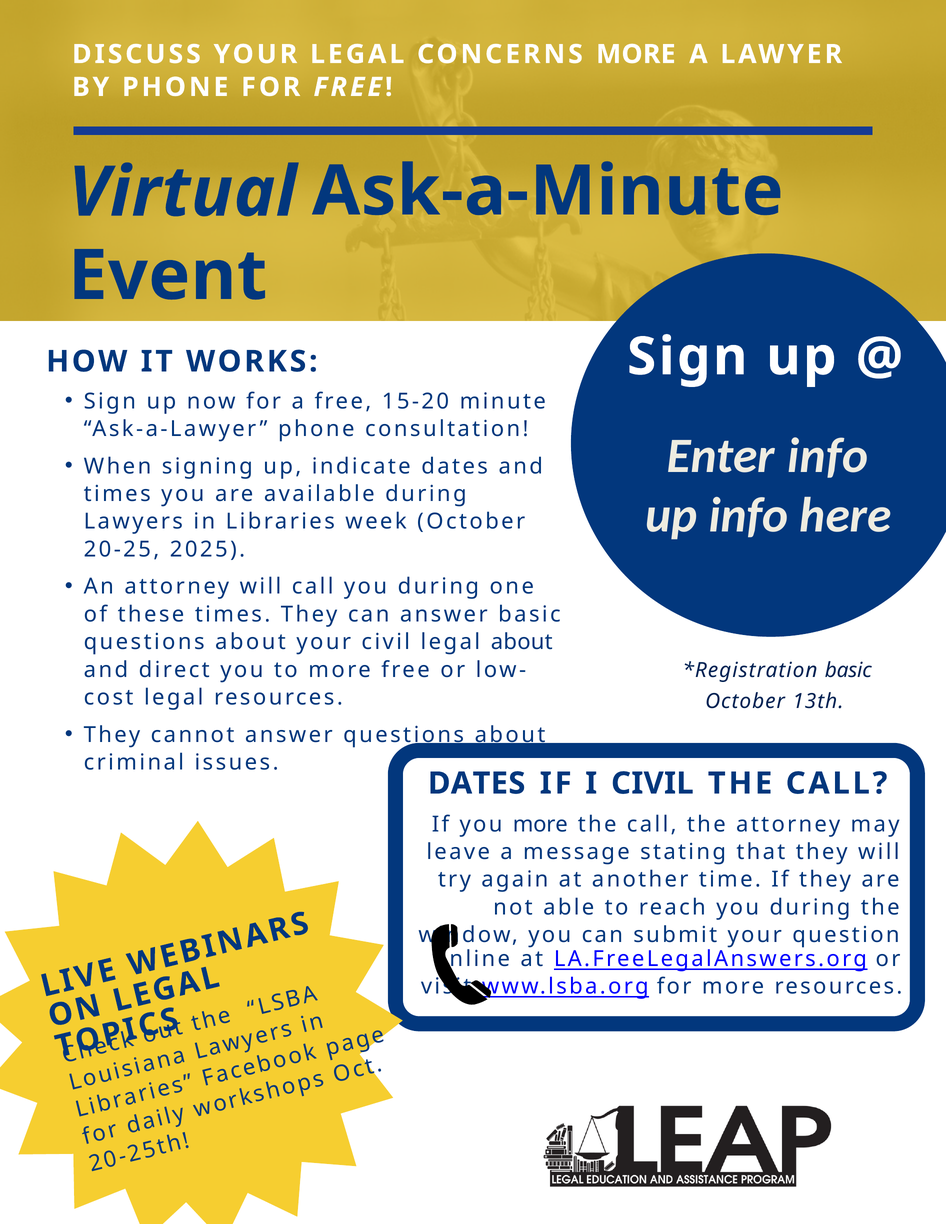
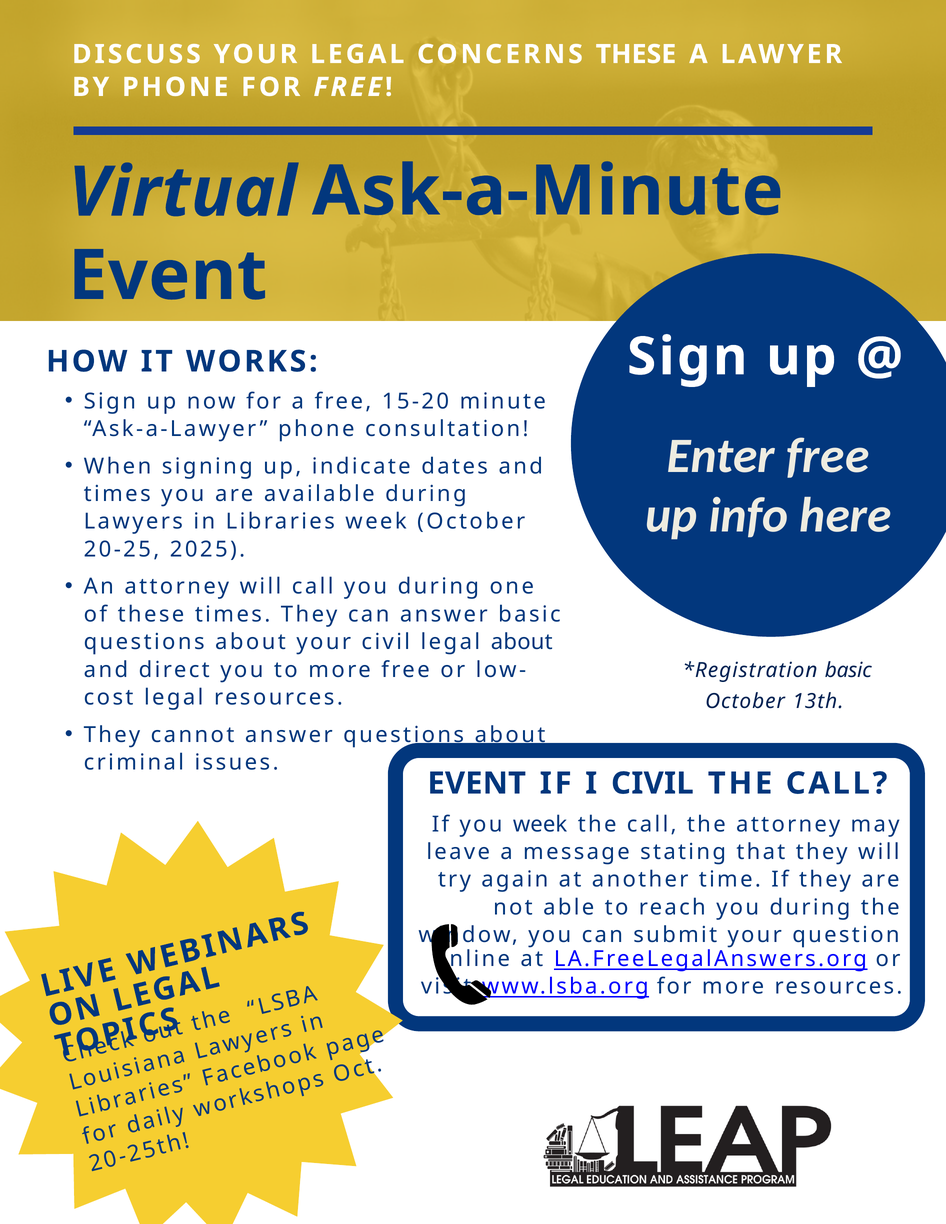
CONCERNS MORE: MORE -> THESE (636, 54)
Enter info: info -> free (828, 456)
DATES: DATES -> EVENT (477, 784)
you more: more -> week (540, 824)
